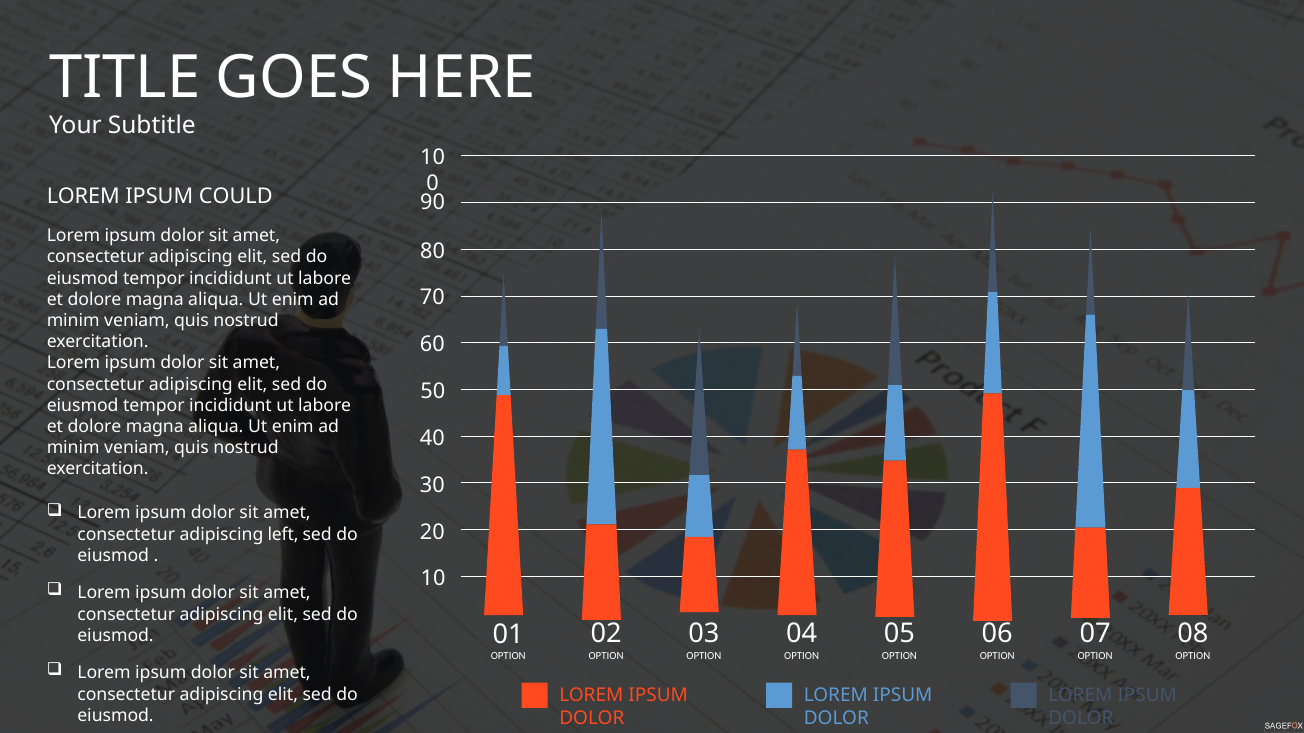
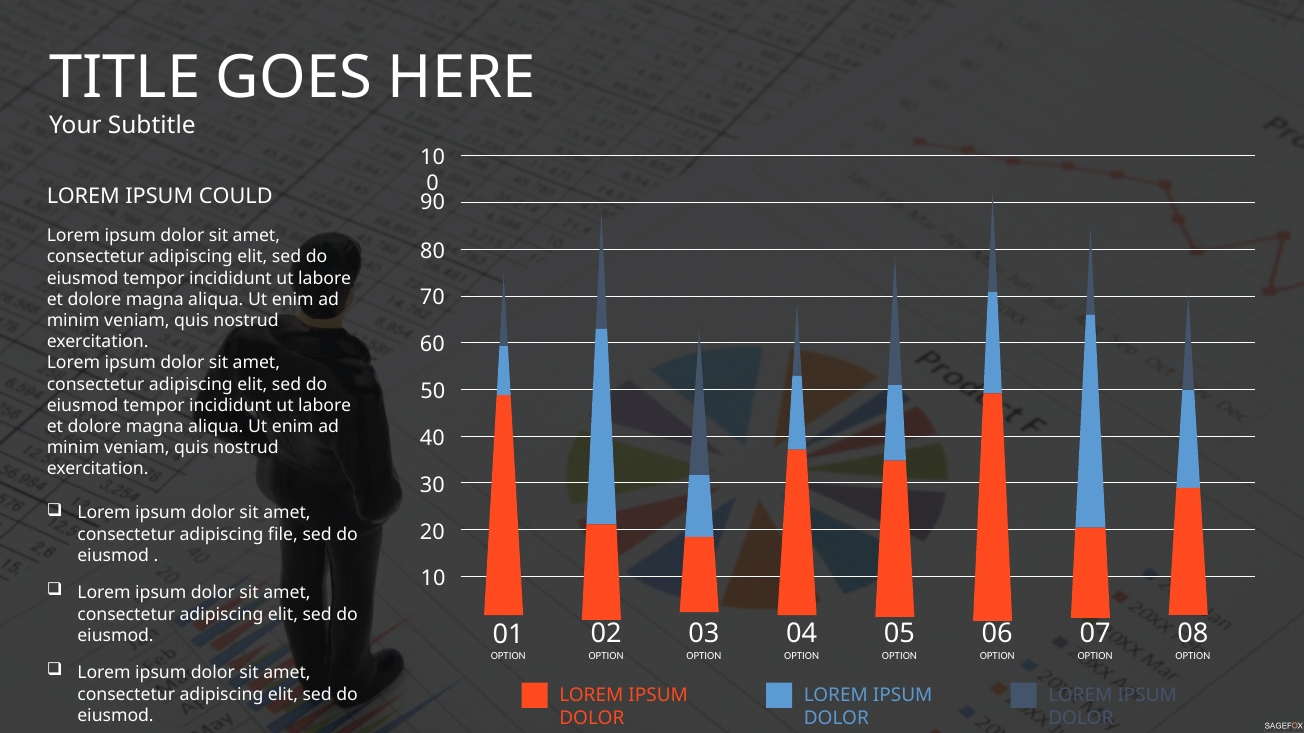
left: left -> file (283, 535)
